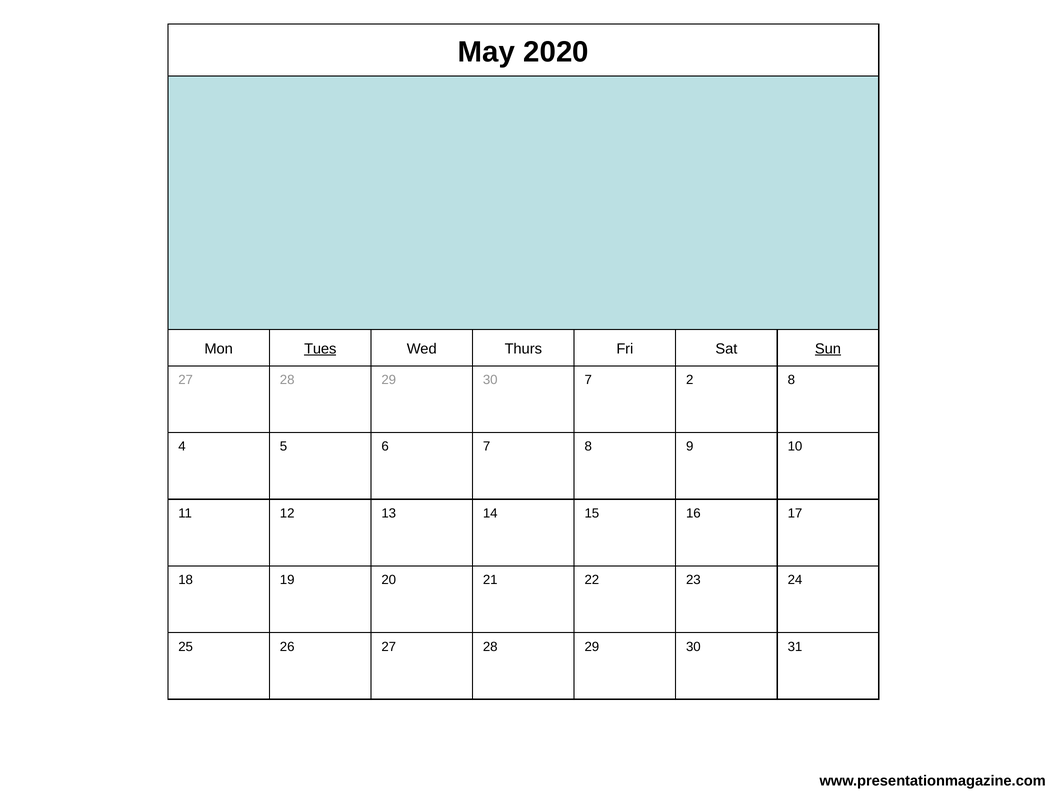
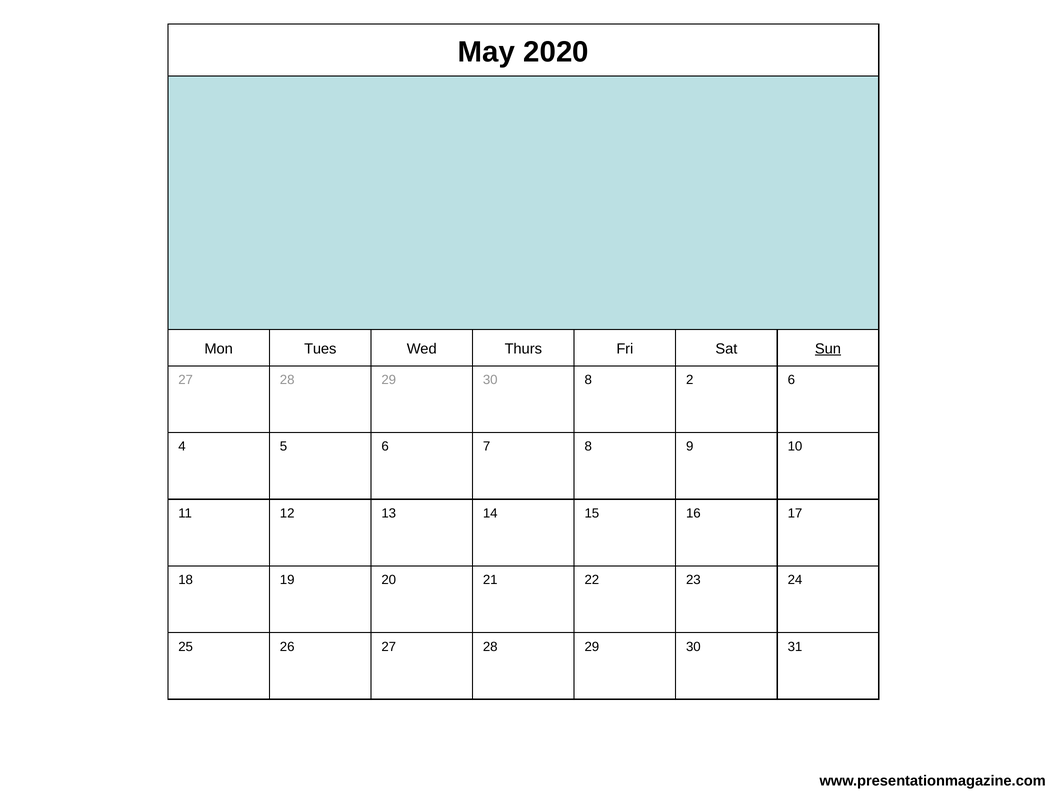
Tues underline: present -> none (320, 349)
30 7: 7 -> 8 (588, 380)
2 8: 8 -> 6 (791, 380)
